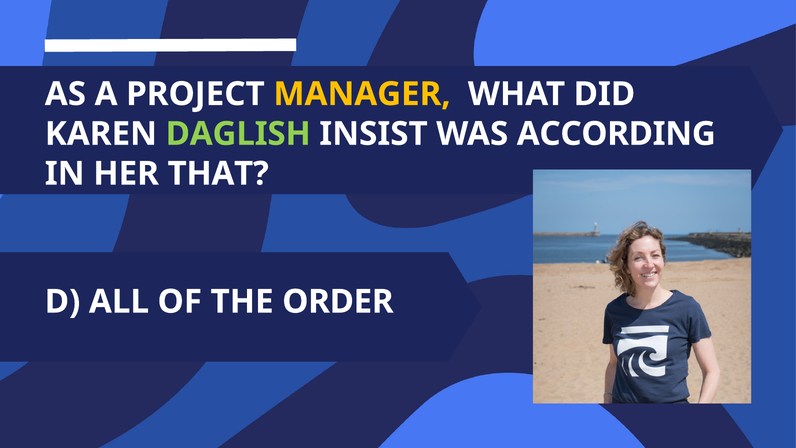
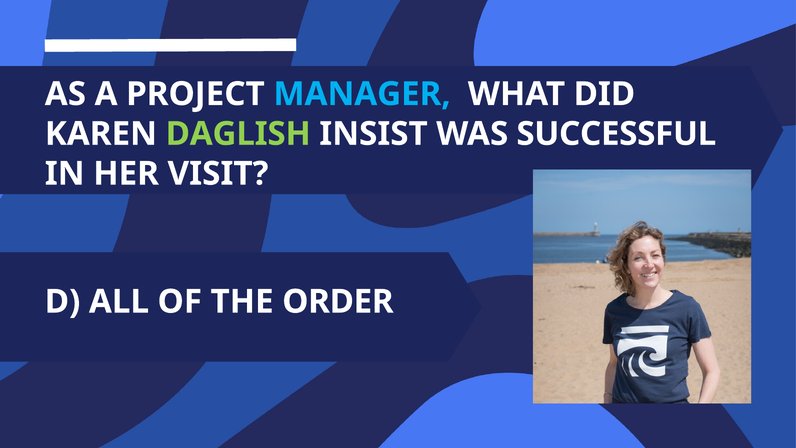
MANAGER colour: yellow -> light blue (362, 94)
ACCORDING: ACCORDING -> SUCCESSFUL (616, 134)
THAT: THAT -> VISIT (218, 174)
